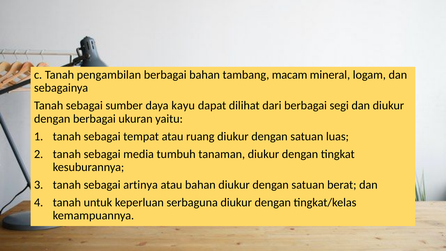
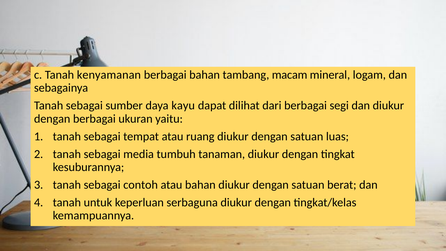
pengambilan: pengambilan -> kenyamanan (109, 75)
artinya: artinya -> contoh (141, 185)
